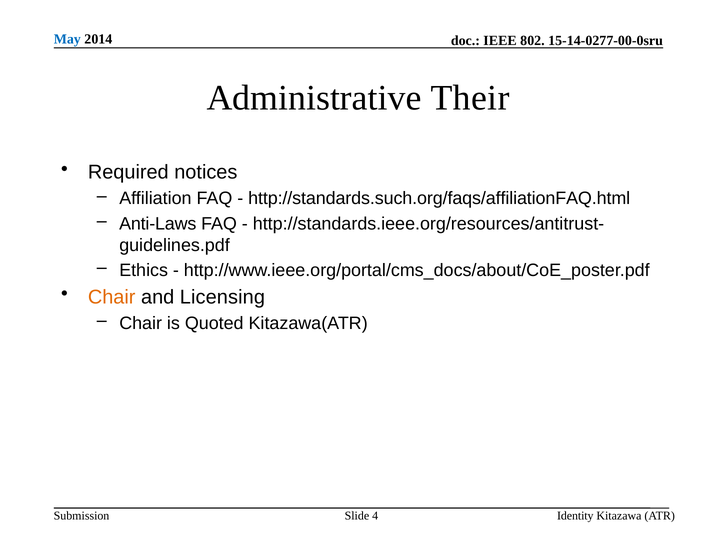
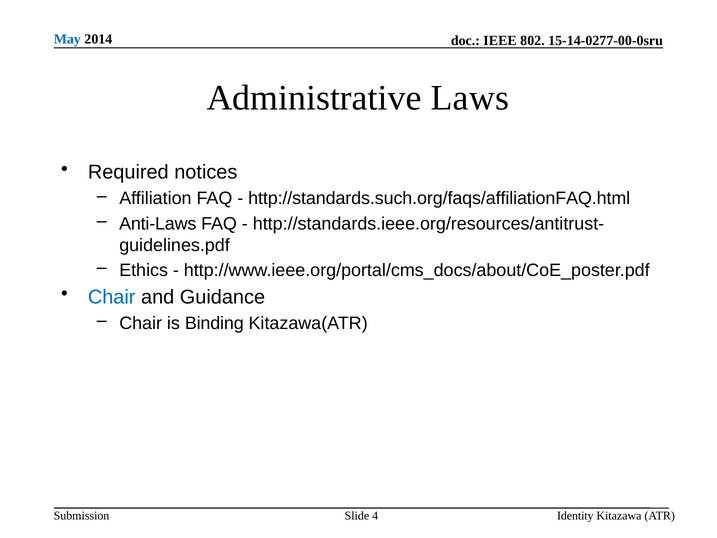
Their: Their -> Laws (470, 98)
Chair colour: orange -> blue (112, 297)
Licensing: Licensing -> Guidance (222, 297)
Quoted: Quoted -> Binding (214, 323)
